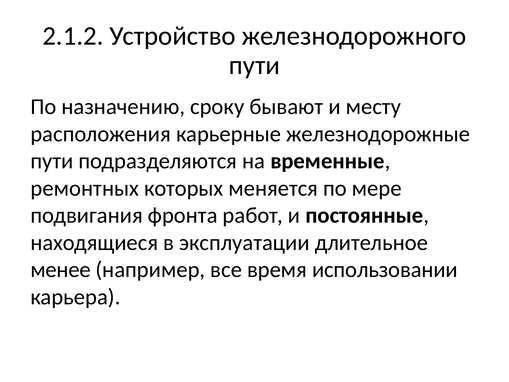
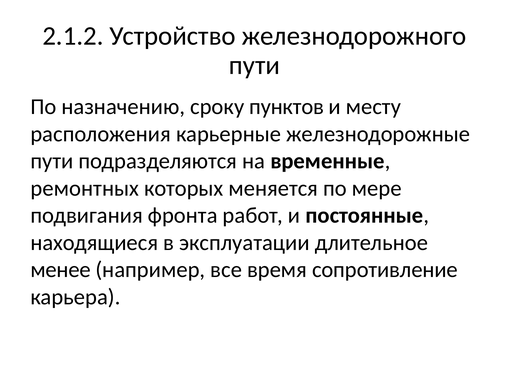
бывают: бывают -> пунктов (287, 107)
использовании: использовании -> сопротивление (385, 270)
